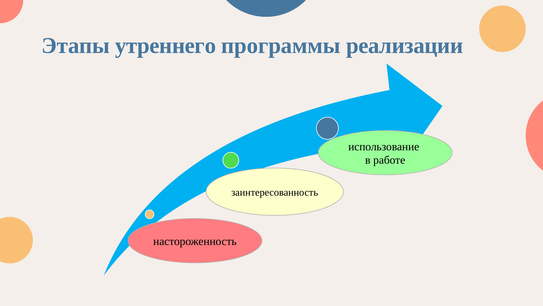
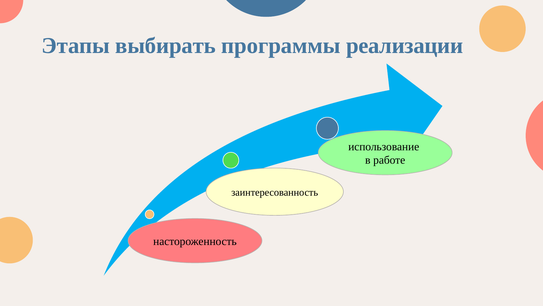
утреннего: утреннего -> выбирать (166, 46)
